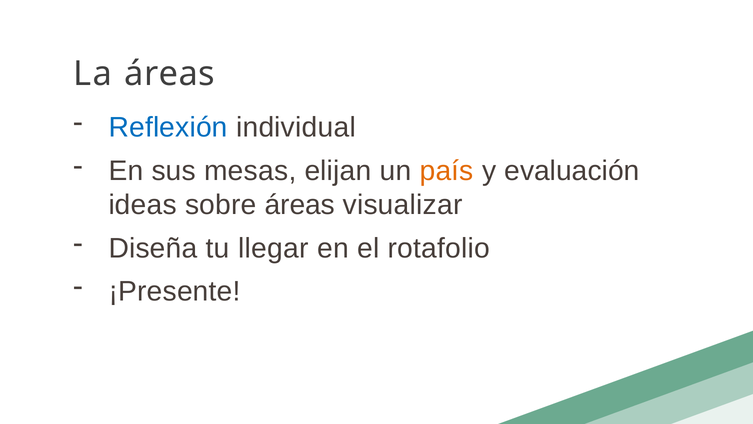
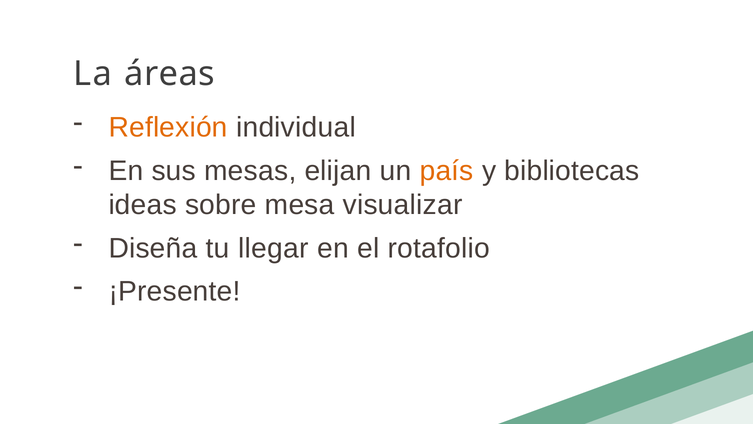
Reflexión colour: blue -> orange (168, 128)
evaluación: evaluación -> bibliotecas (572, 171)
sobre áreas: áreas -> mesa (300, 205)
